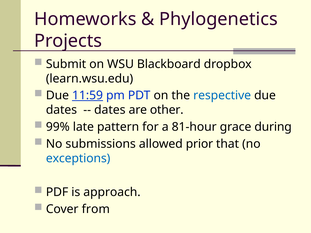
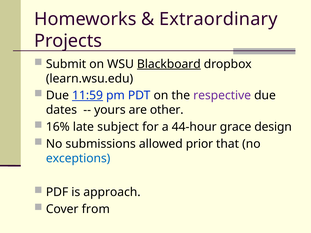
Phylogenetics: Phylogenetics -> Extraordinary (218, 19)
Blackboard underline: none -> present (169, 64)
respective colour: blue -> purple (222, 96)
dates: dates -> yours (110, 110)
99%: 99% -> 16% (58, 127)
pattern: pattern -> subject (118, 127)
81-hour: 81-hour -> 44-hour (194, 127)
during: during -> design (273, 127)
